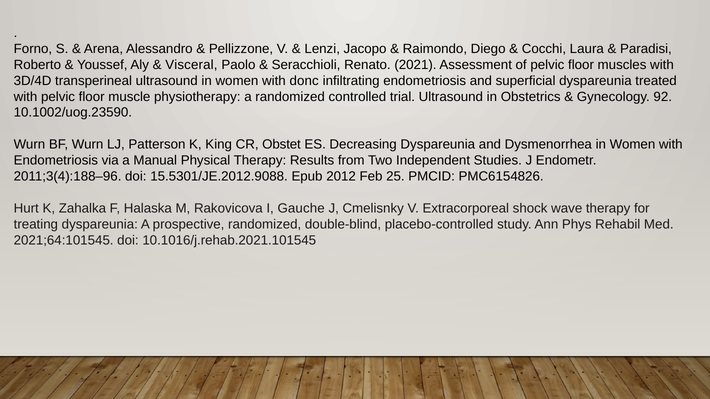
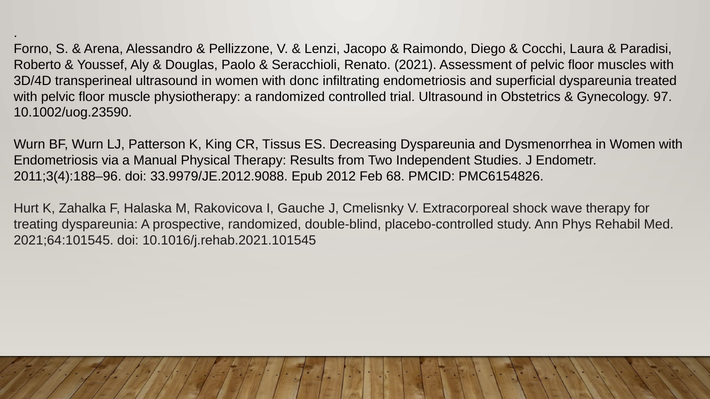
Visceral: Visceral -> Douglas (191, 65)
92: 92 -> 97 (663, 97)
Obstet: Obstet -> Tissus (281, 145)
15.5301/JE.2012.9088: 15.5301/JE.2012.9088 -> 33.9979/JE.2012.9088 (219, 177)
25: 25 -> 68 (395, 177)
